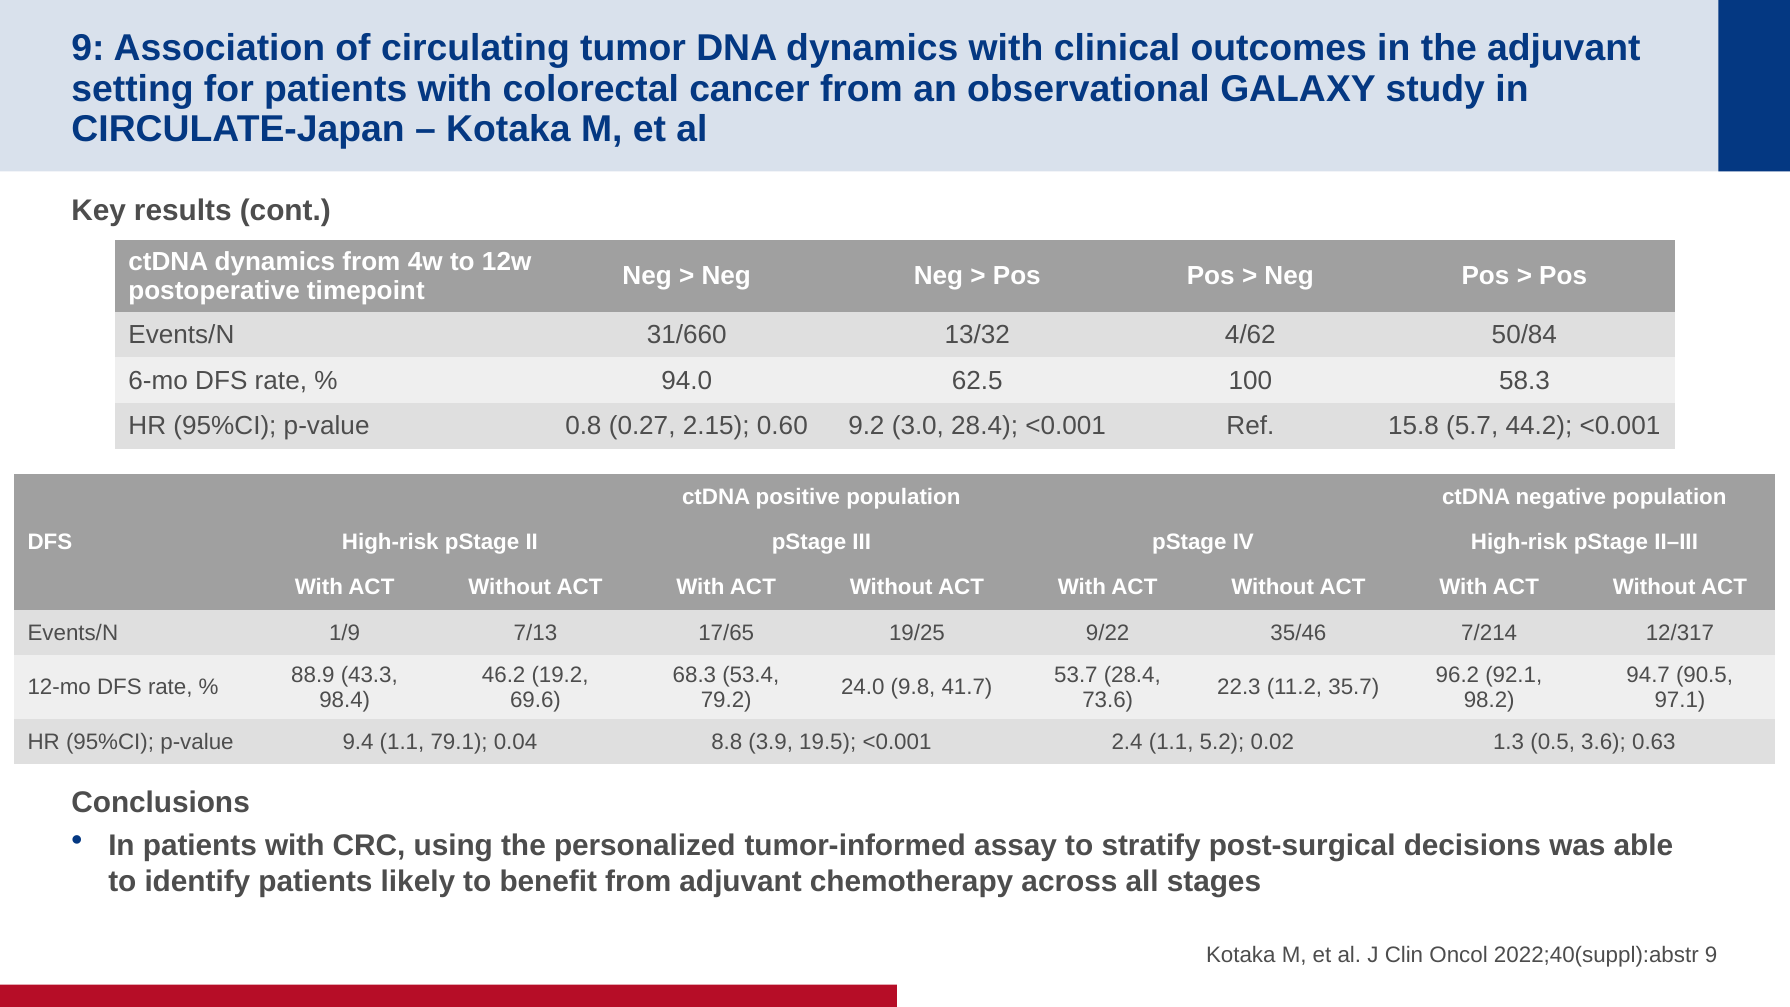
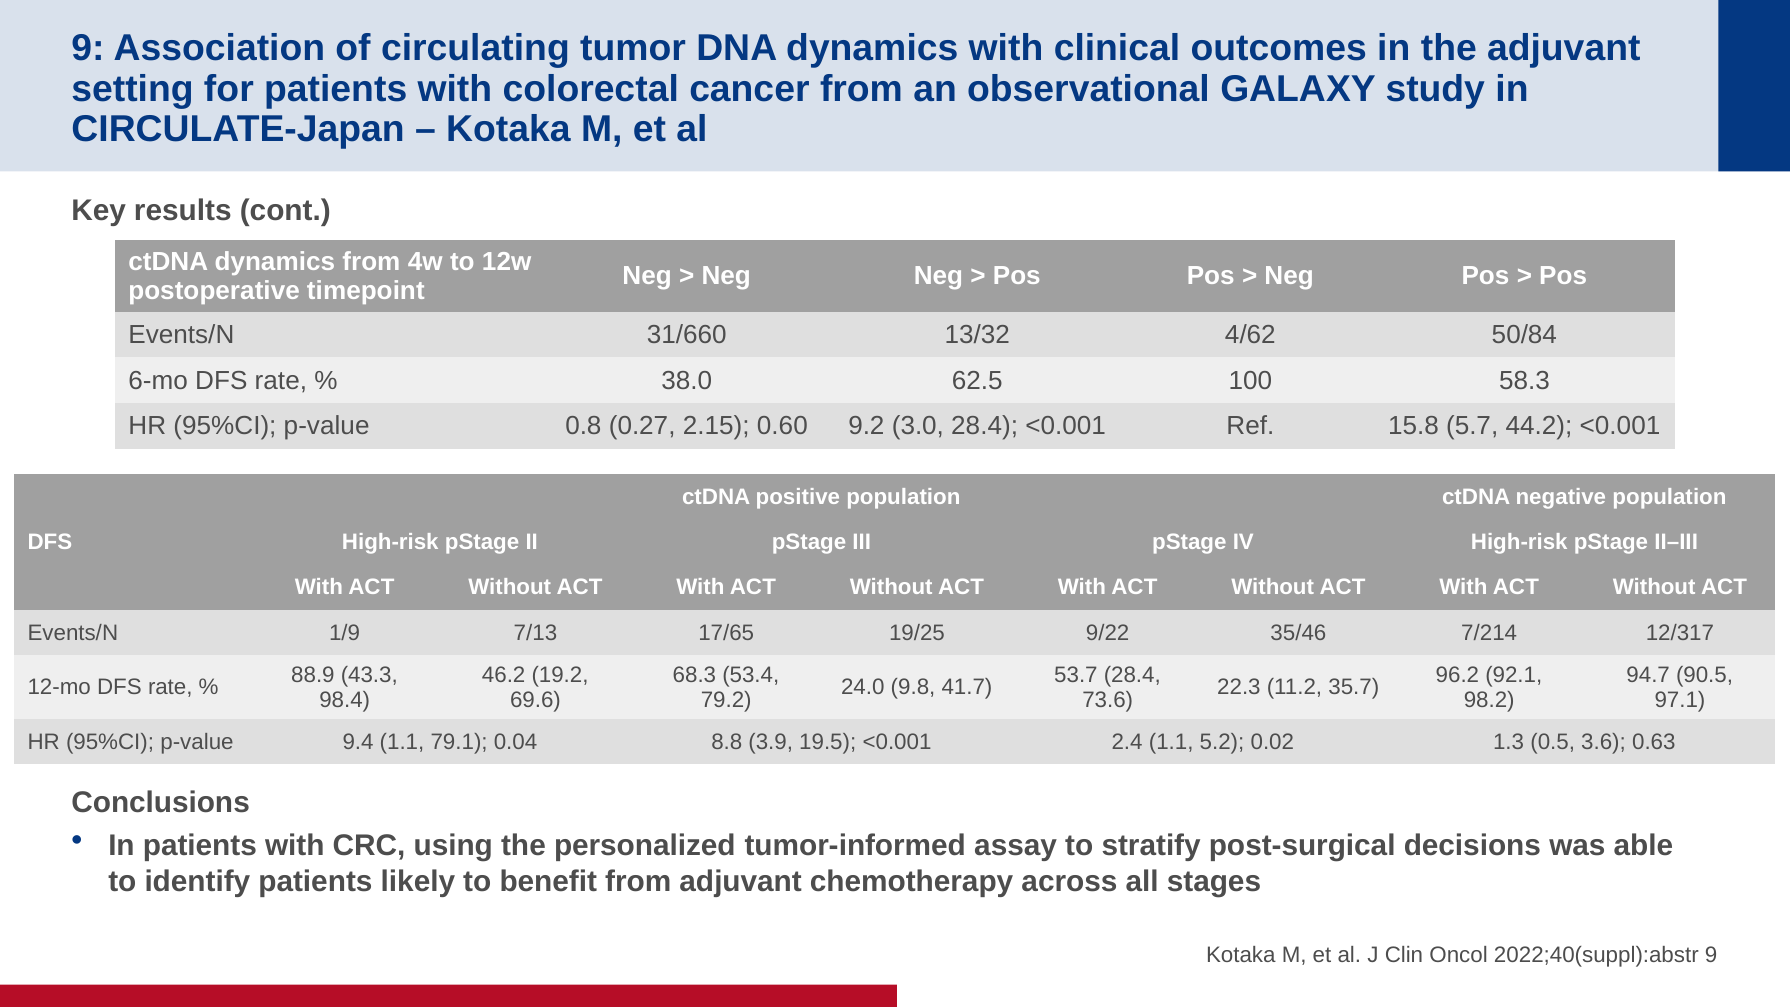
94.0: 94.0 -> 38.0 (687, 381)
